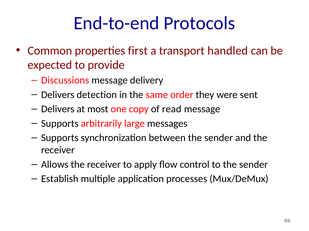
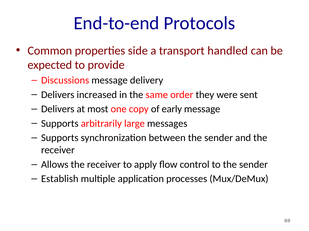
first: first -> side (138, 51)
detection: detection -> increased (97, 95)
read: read -> early (172, 109)
